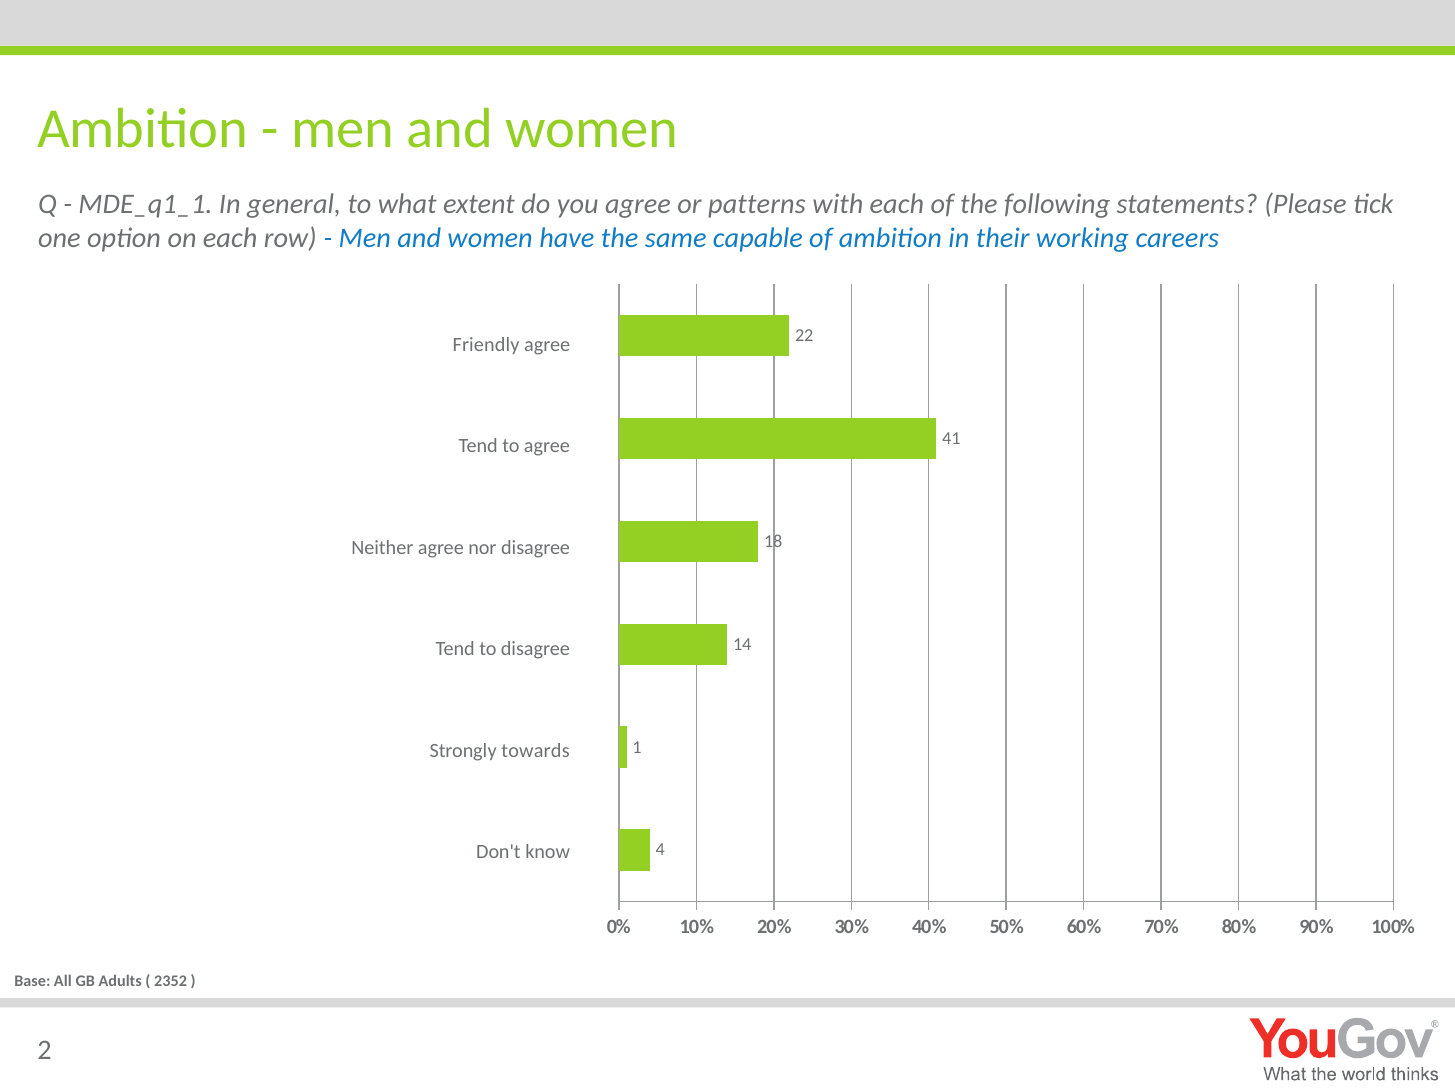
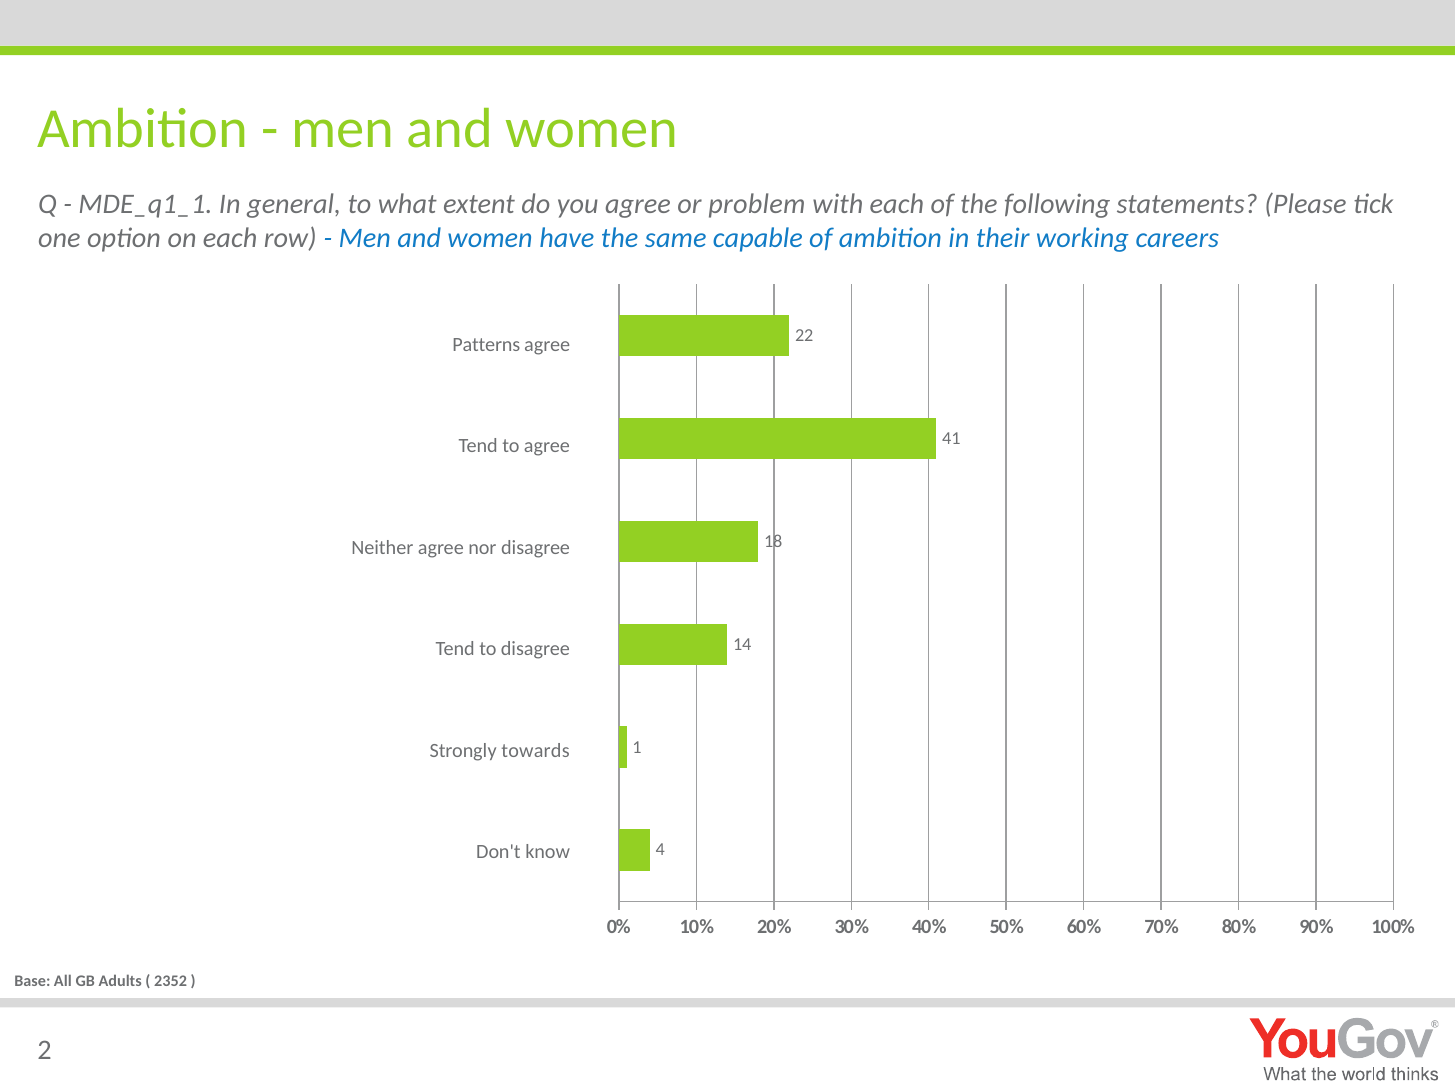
patterns: patterns -> problem (757, 204)
Friendly: Friendly -> Patterns (486, 345)
